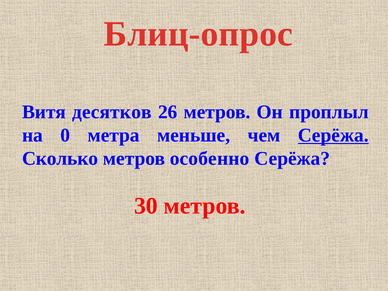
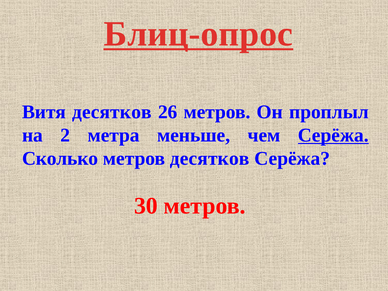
Блиц-опрос underline: none -> present (198, 34)
0: 0 -> 2 (65, 135)
метров особенно: особенно -> десятков (210, 158)
